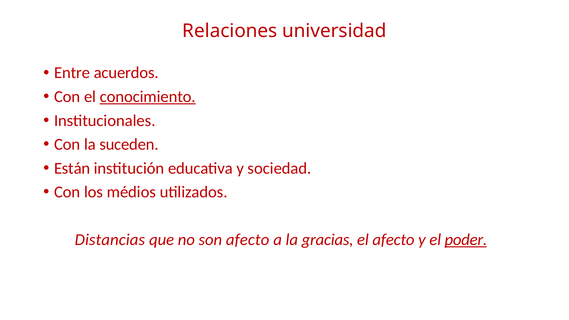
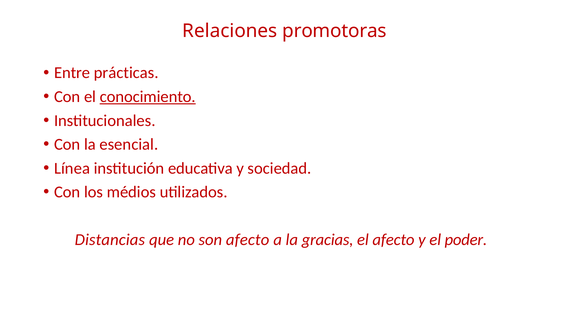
universidad: universidad -> promotoras (334, 31)
acuerdos: acuerdos -> prácticas (126, 73)
suceden: suceden -> esencial (129, 144)
Están: Están -> Línea (72, 168)
poder underline: present -> none (466, 240)
